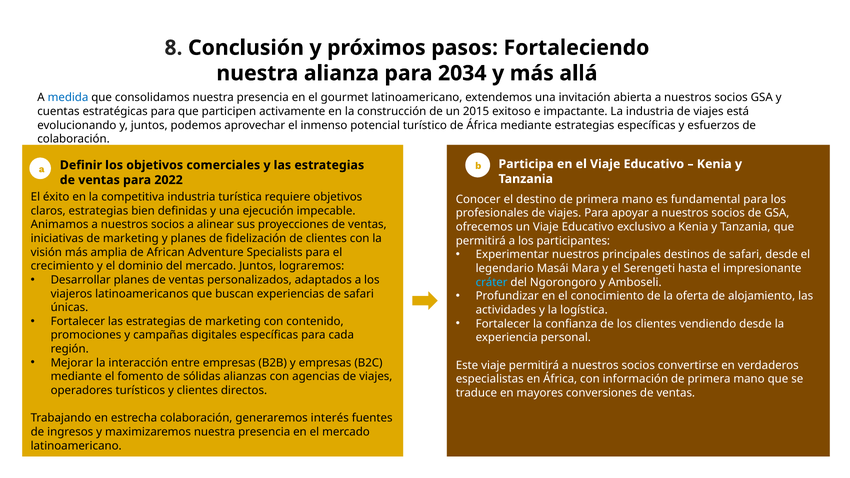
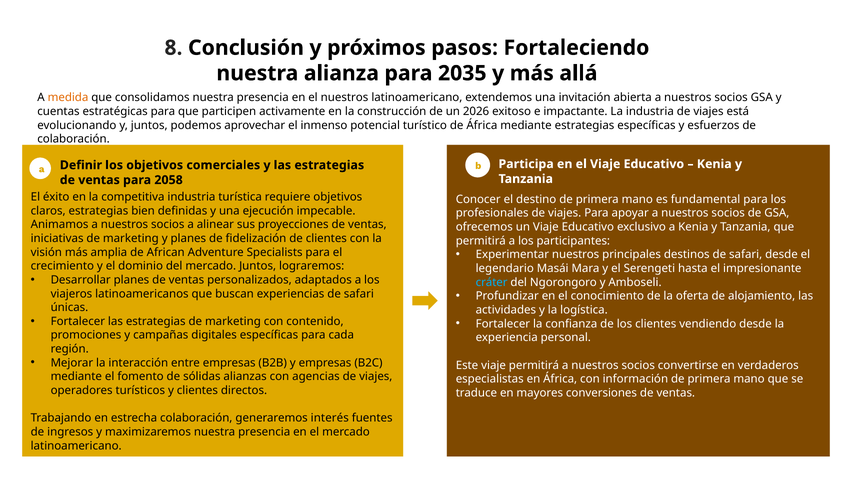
2034: 2034 -> 2035 (462, 73)
medida colour: blue -> orange (68, 98)
el gourmet: gourmet -> nuestros (345, 98)
2015: 2015 -> 2026 (476, 112)
2022: 2022 -> 2058 (169, 180)
